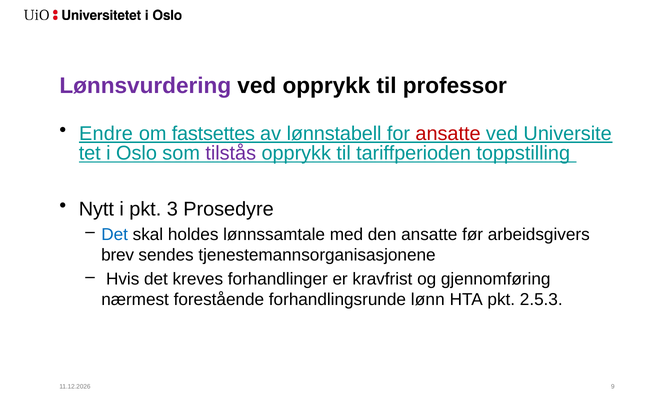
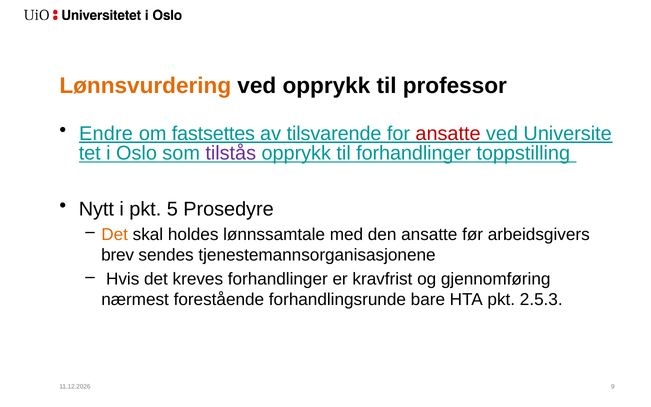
Lønnsvurdering colour: purple -> orange (145, 86)
lønnstabell: lønnstabell -> tilsvarende (334, 133)
til tariffperioden: tariffperioden -> forhandlinger (414, 153)
3: 3 -> 5 (172, 209)
Det colour: blue -> orange (115, 234)
lønn: lønn -> bare (428, 300)
